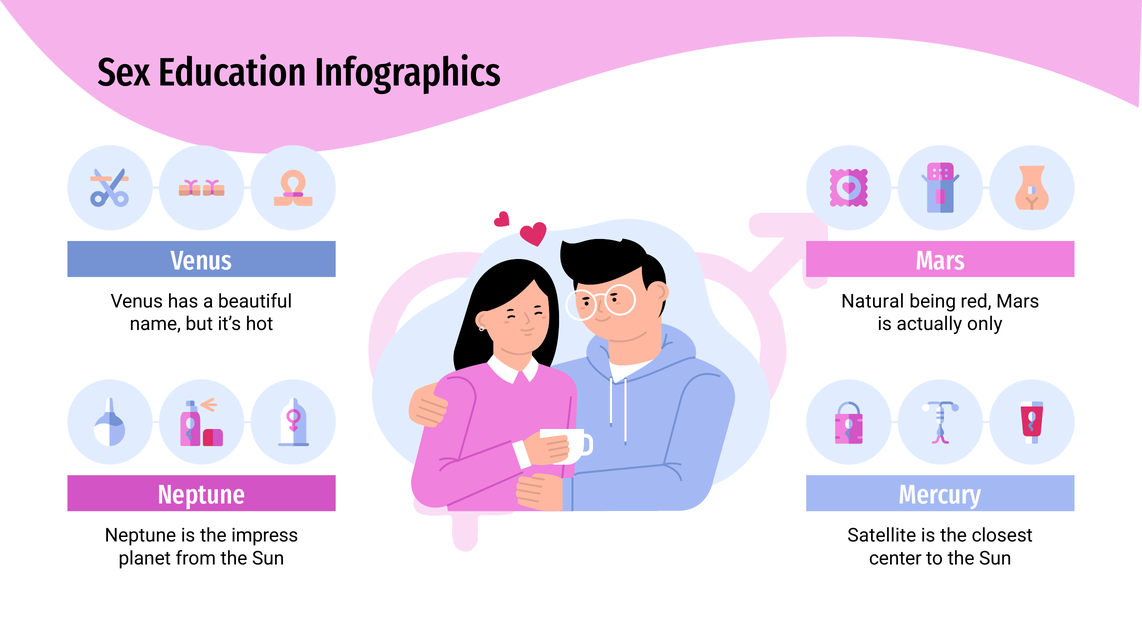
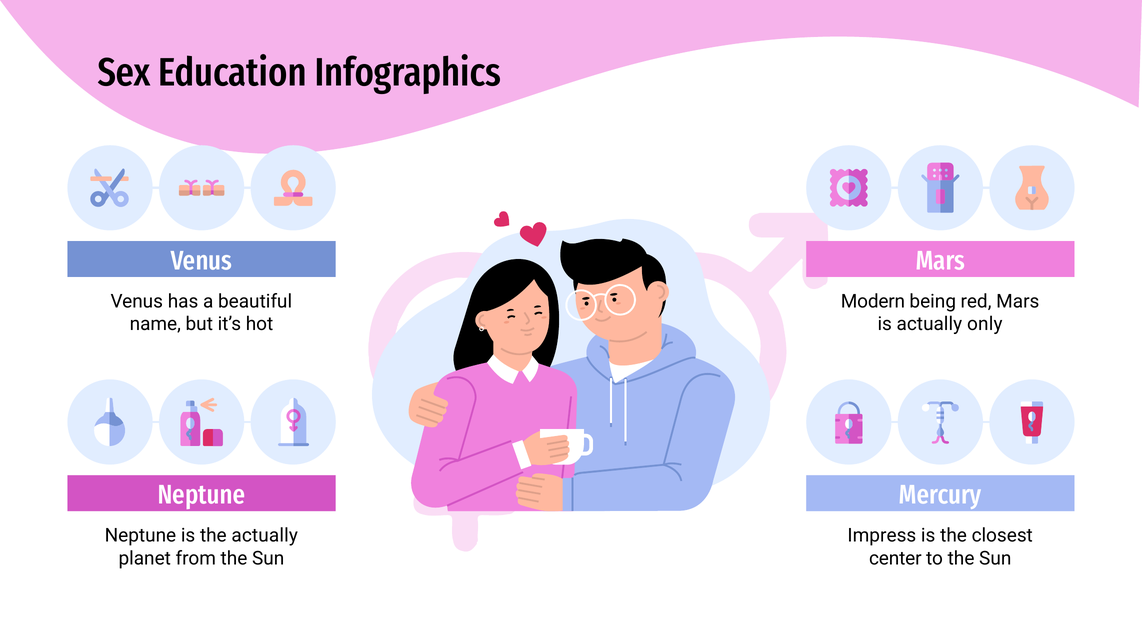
Natural: Natural -> Modern (873, 302)
the impress: impress -> actually (265, 536)
Satellite: Satellite -> Impress (882, 536)
